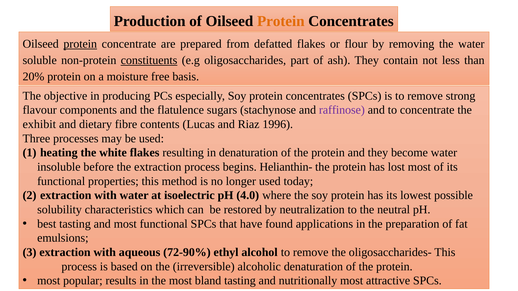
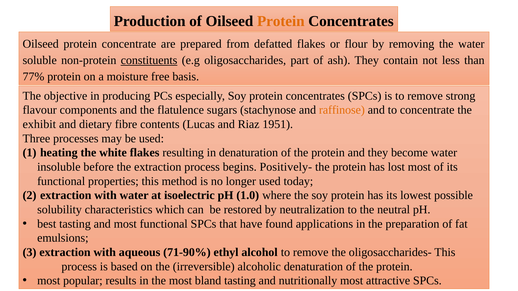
protein underline: present -> none (80, 44)
20%: 20% -> 77% (33, 77)
raffinose colour: purple -> orange (342, 110)
1996: 1996 -> 1951 (278, 124)
Helianthin-: Helianthin- -> Positively- (286, 167)
4.0: 4.0 -> 1.0 (248, 196)
72-90%: 72-90% -> 71-90% (187, 253)
